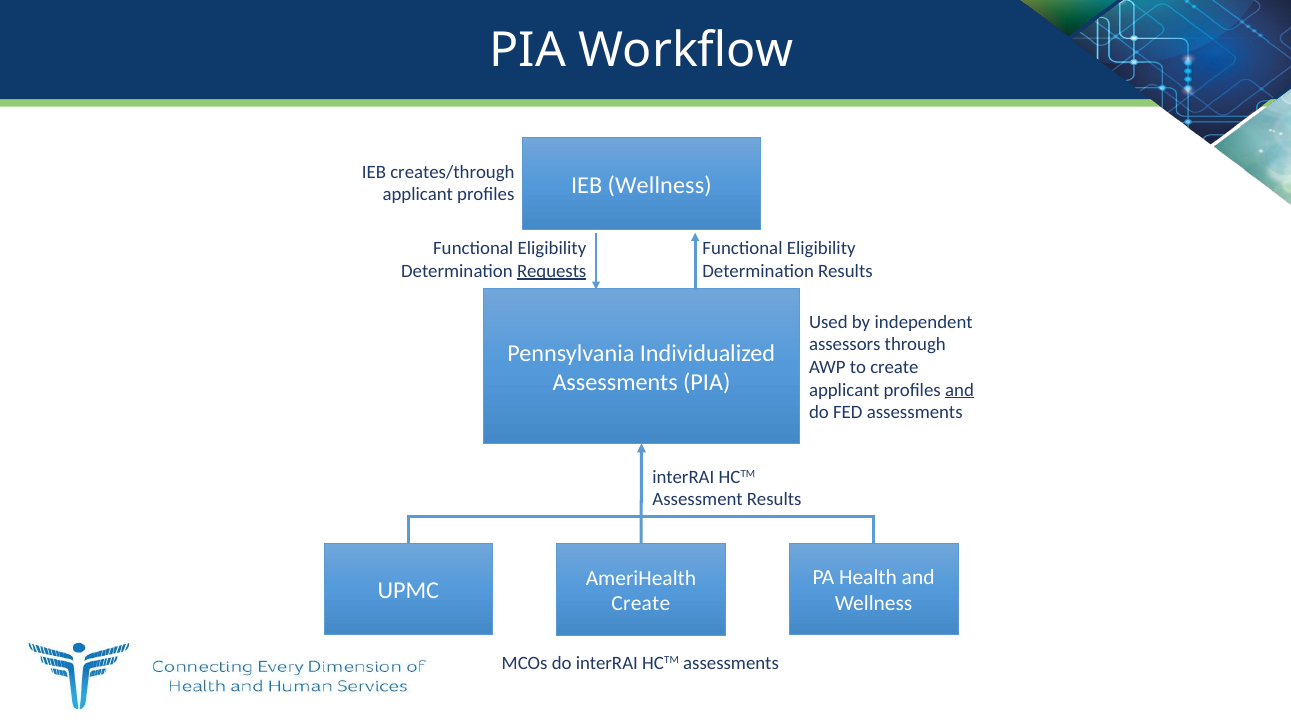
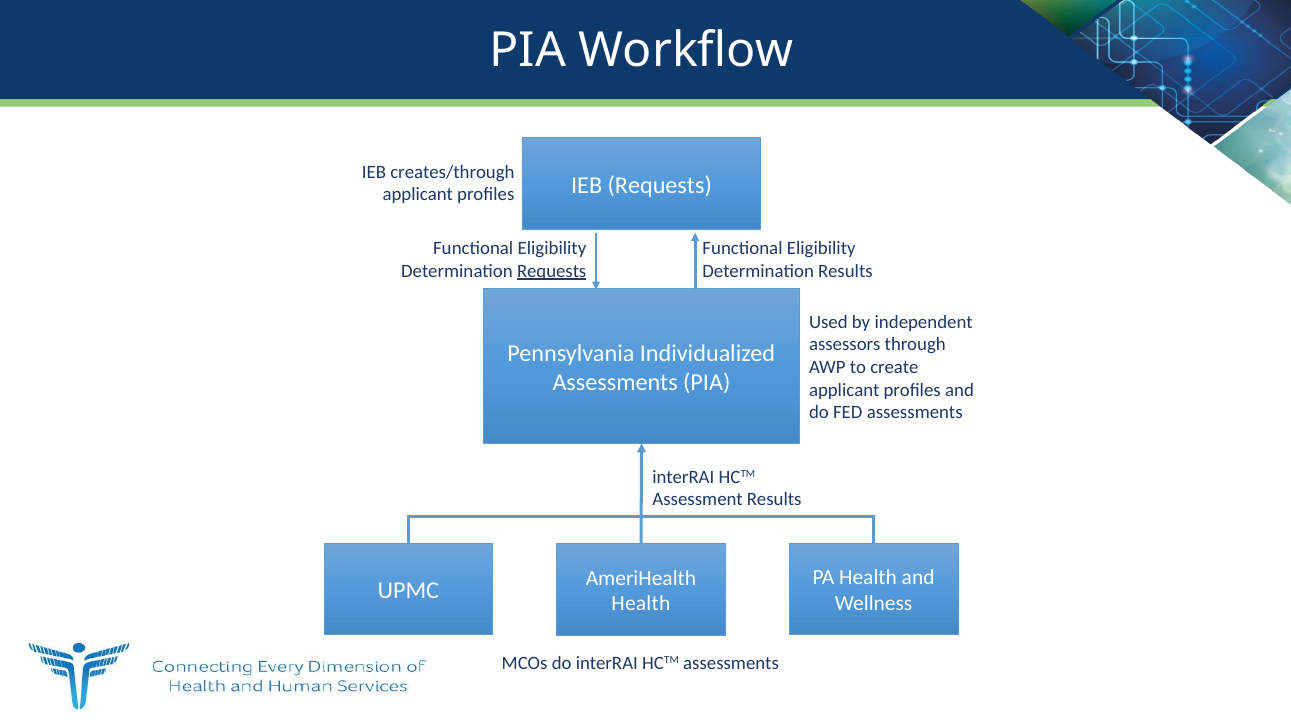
IEB Wellness: Wellness -> Requests (660, 185)
and underline: present -> none (959, 390)
Create: Create -> Health (641, 604)
